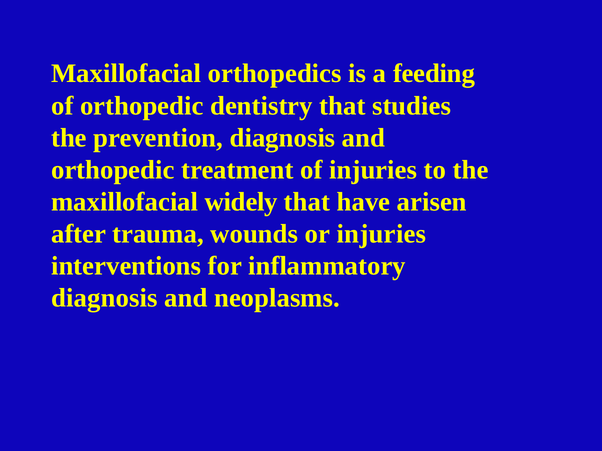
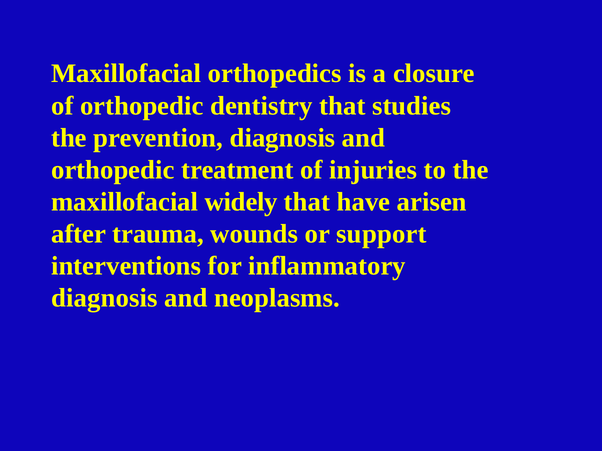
feeding: feeding -> closure (434, 74)
or injuries: injuries -> support (382, 234)
